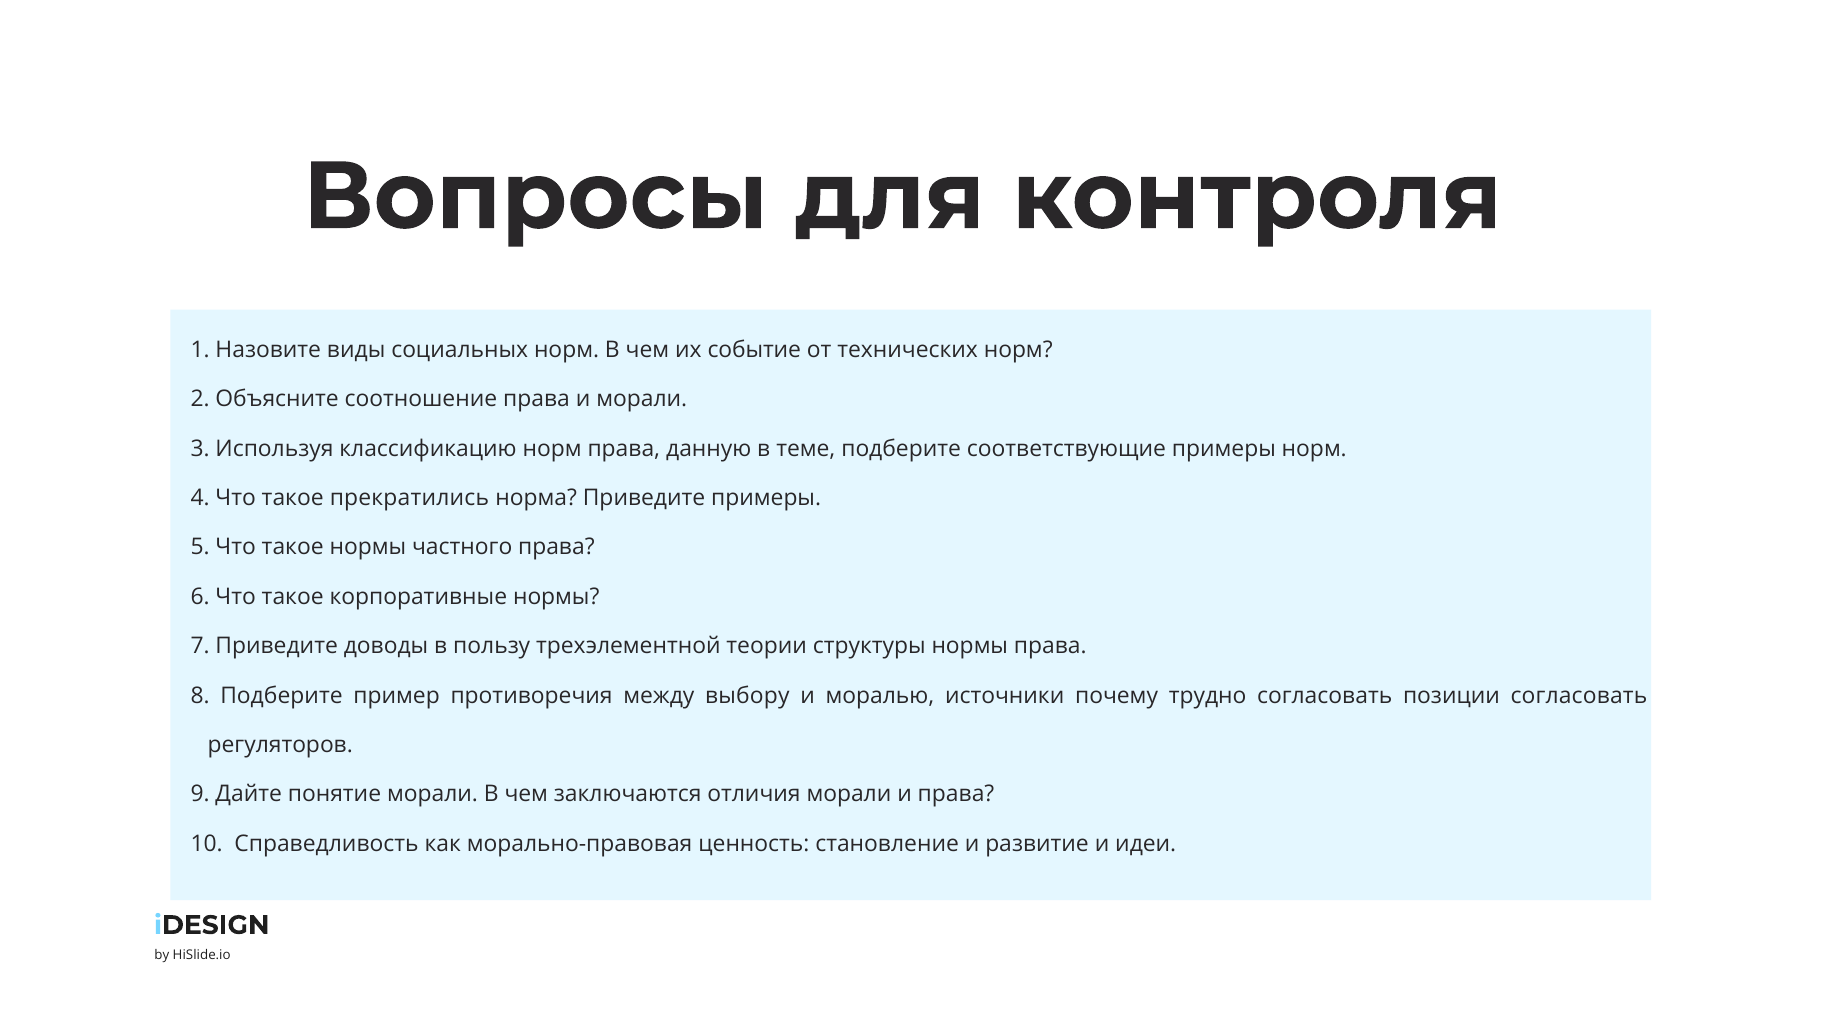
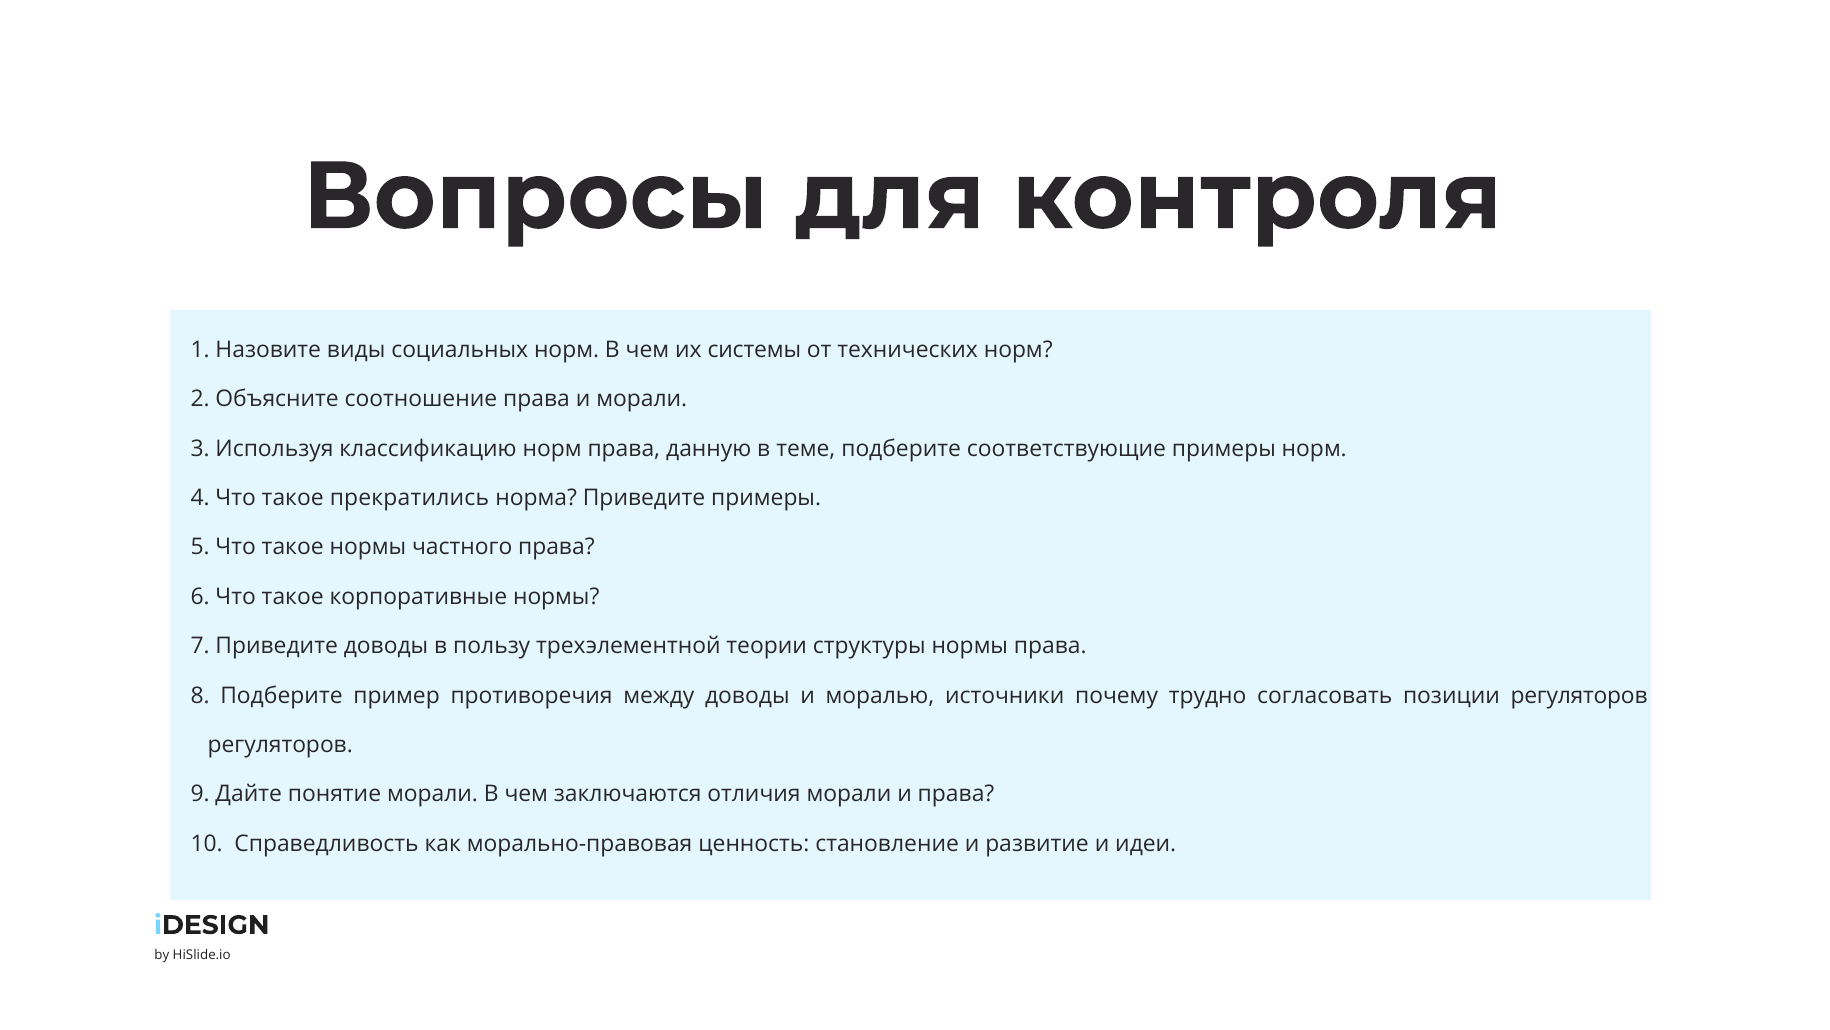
событие: событие -> системы (754, 349)
между выбору: выбору -> доводы (747, 695)
позиции согласовать: согласовать -> регуляторов (1579, 695)
